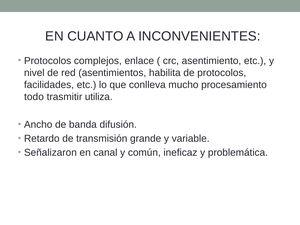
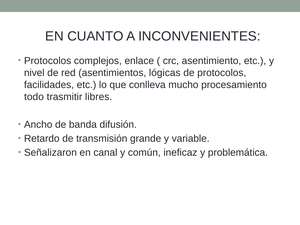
habilita: habilita -> lógicas (165, 73)
utiliza: utiliza -> libres (99, 97)
